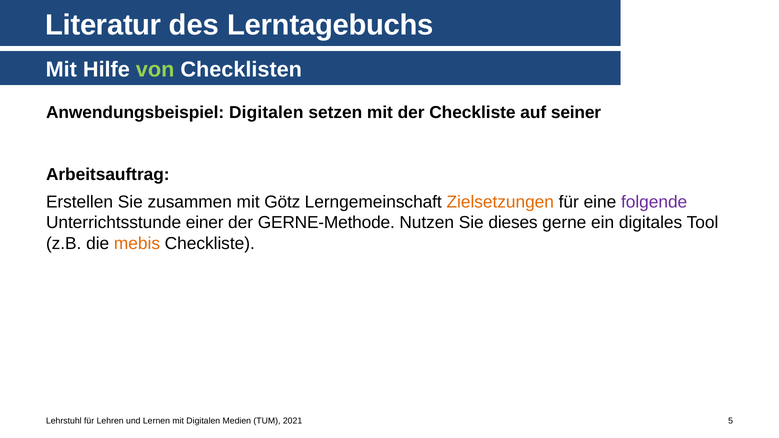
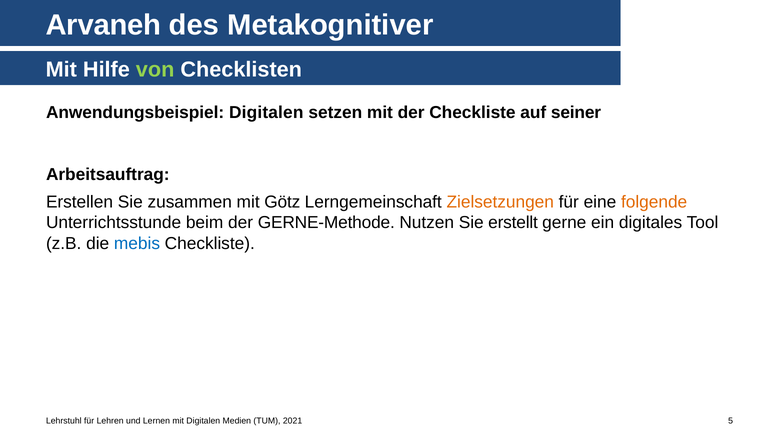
Literatur: Literatur -> Arvaneh (103, 25)
Lerntagebuchs: Lerntagebuchs -> Metakognitiver (330, 25)
folgende colour: purple -> orange (654, 202)
einer: einer -> beim (205, 223)
dieses: dieses -> erstellt (513, 223)
mebis colour: orange -> blue (137, 243)
